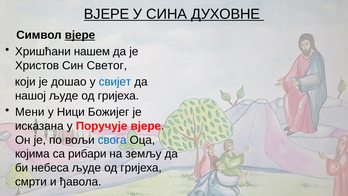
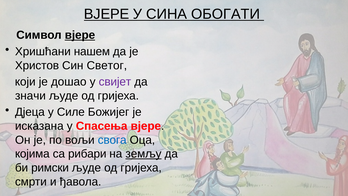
ДУХОВНЕ: ДУХОВНЕ -> ОБОГАТИ (226, 14)
свијет colour: blue -> purple (115, 82)
нашој: нашој -> значи (30, 96)
Мени: Мени -> Дјеца (30, 112)
Ници: Ници -> Силе (71, 112)
Поручује: Поручује -> Спасења (102, 126)
земљу underline: none -> present (143, 154)
небеса: небеса -> римски (50, 168)
